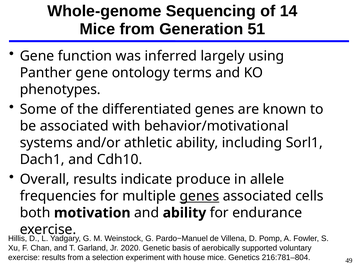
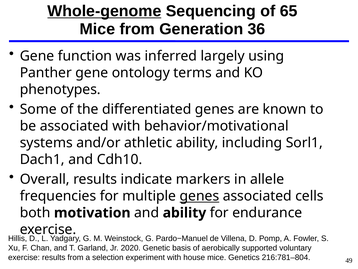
Whole-genome underline: none -> present (104, 11)
14: 14 -> 65 (289, 11)
51: 51 -> 36 (256, 29)
produce: produce -> markers (203, 179)
